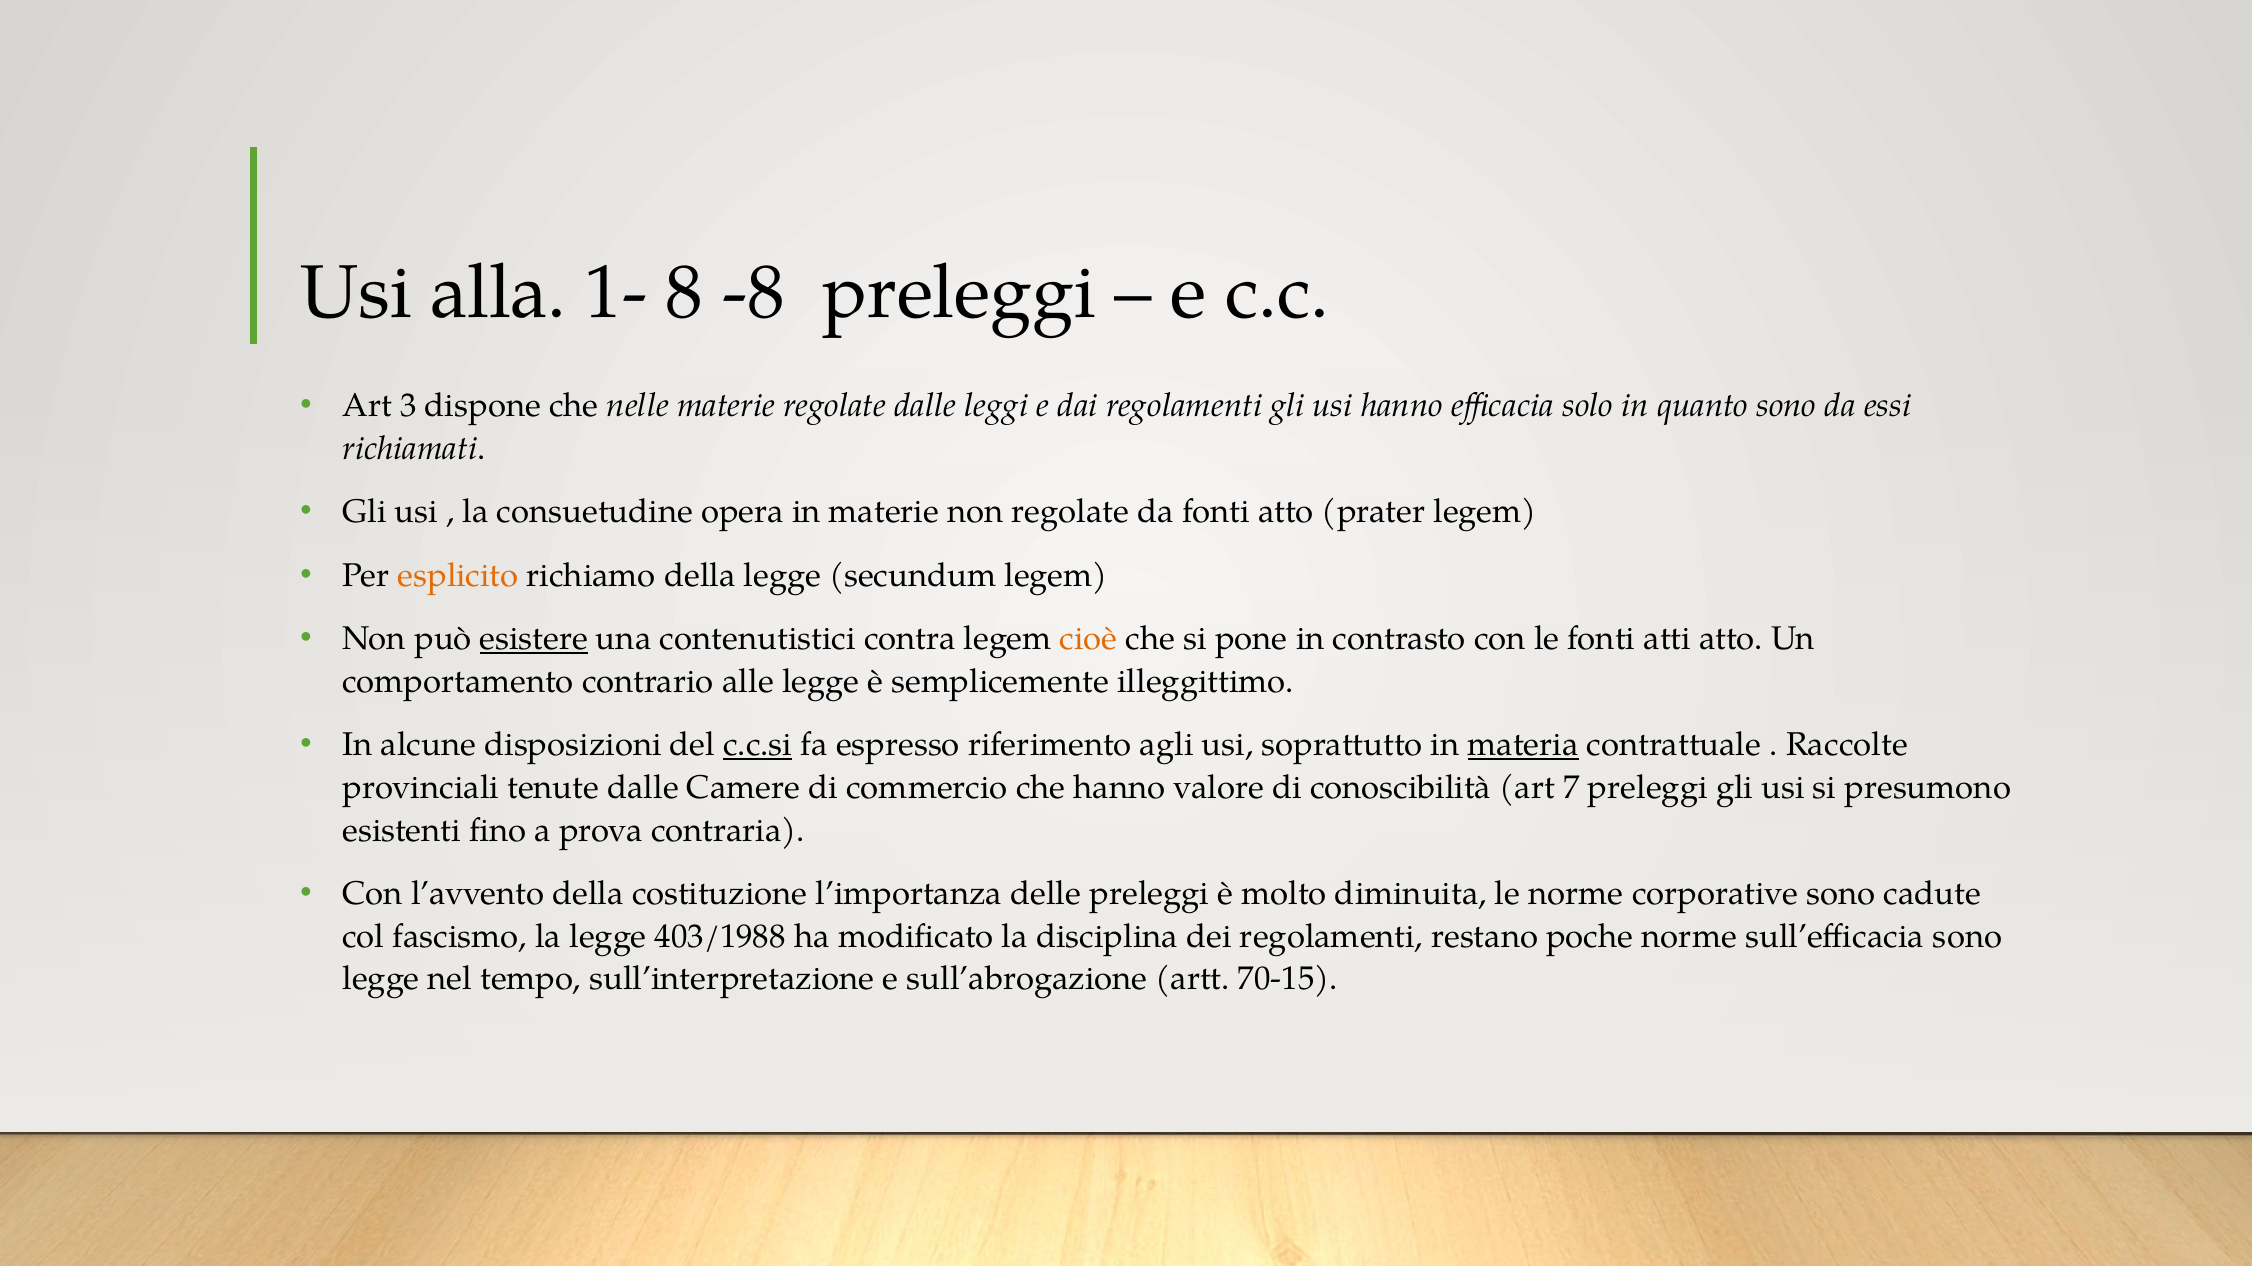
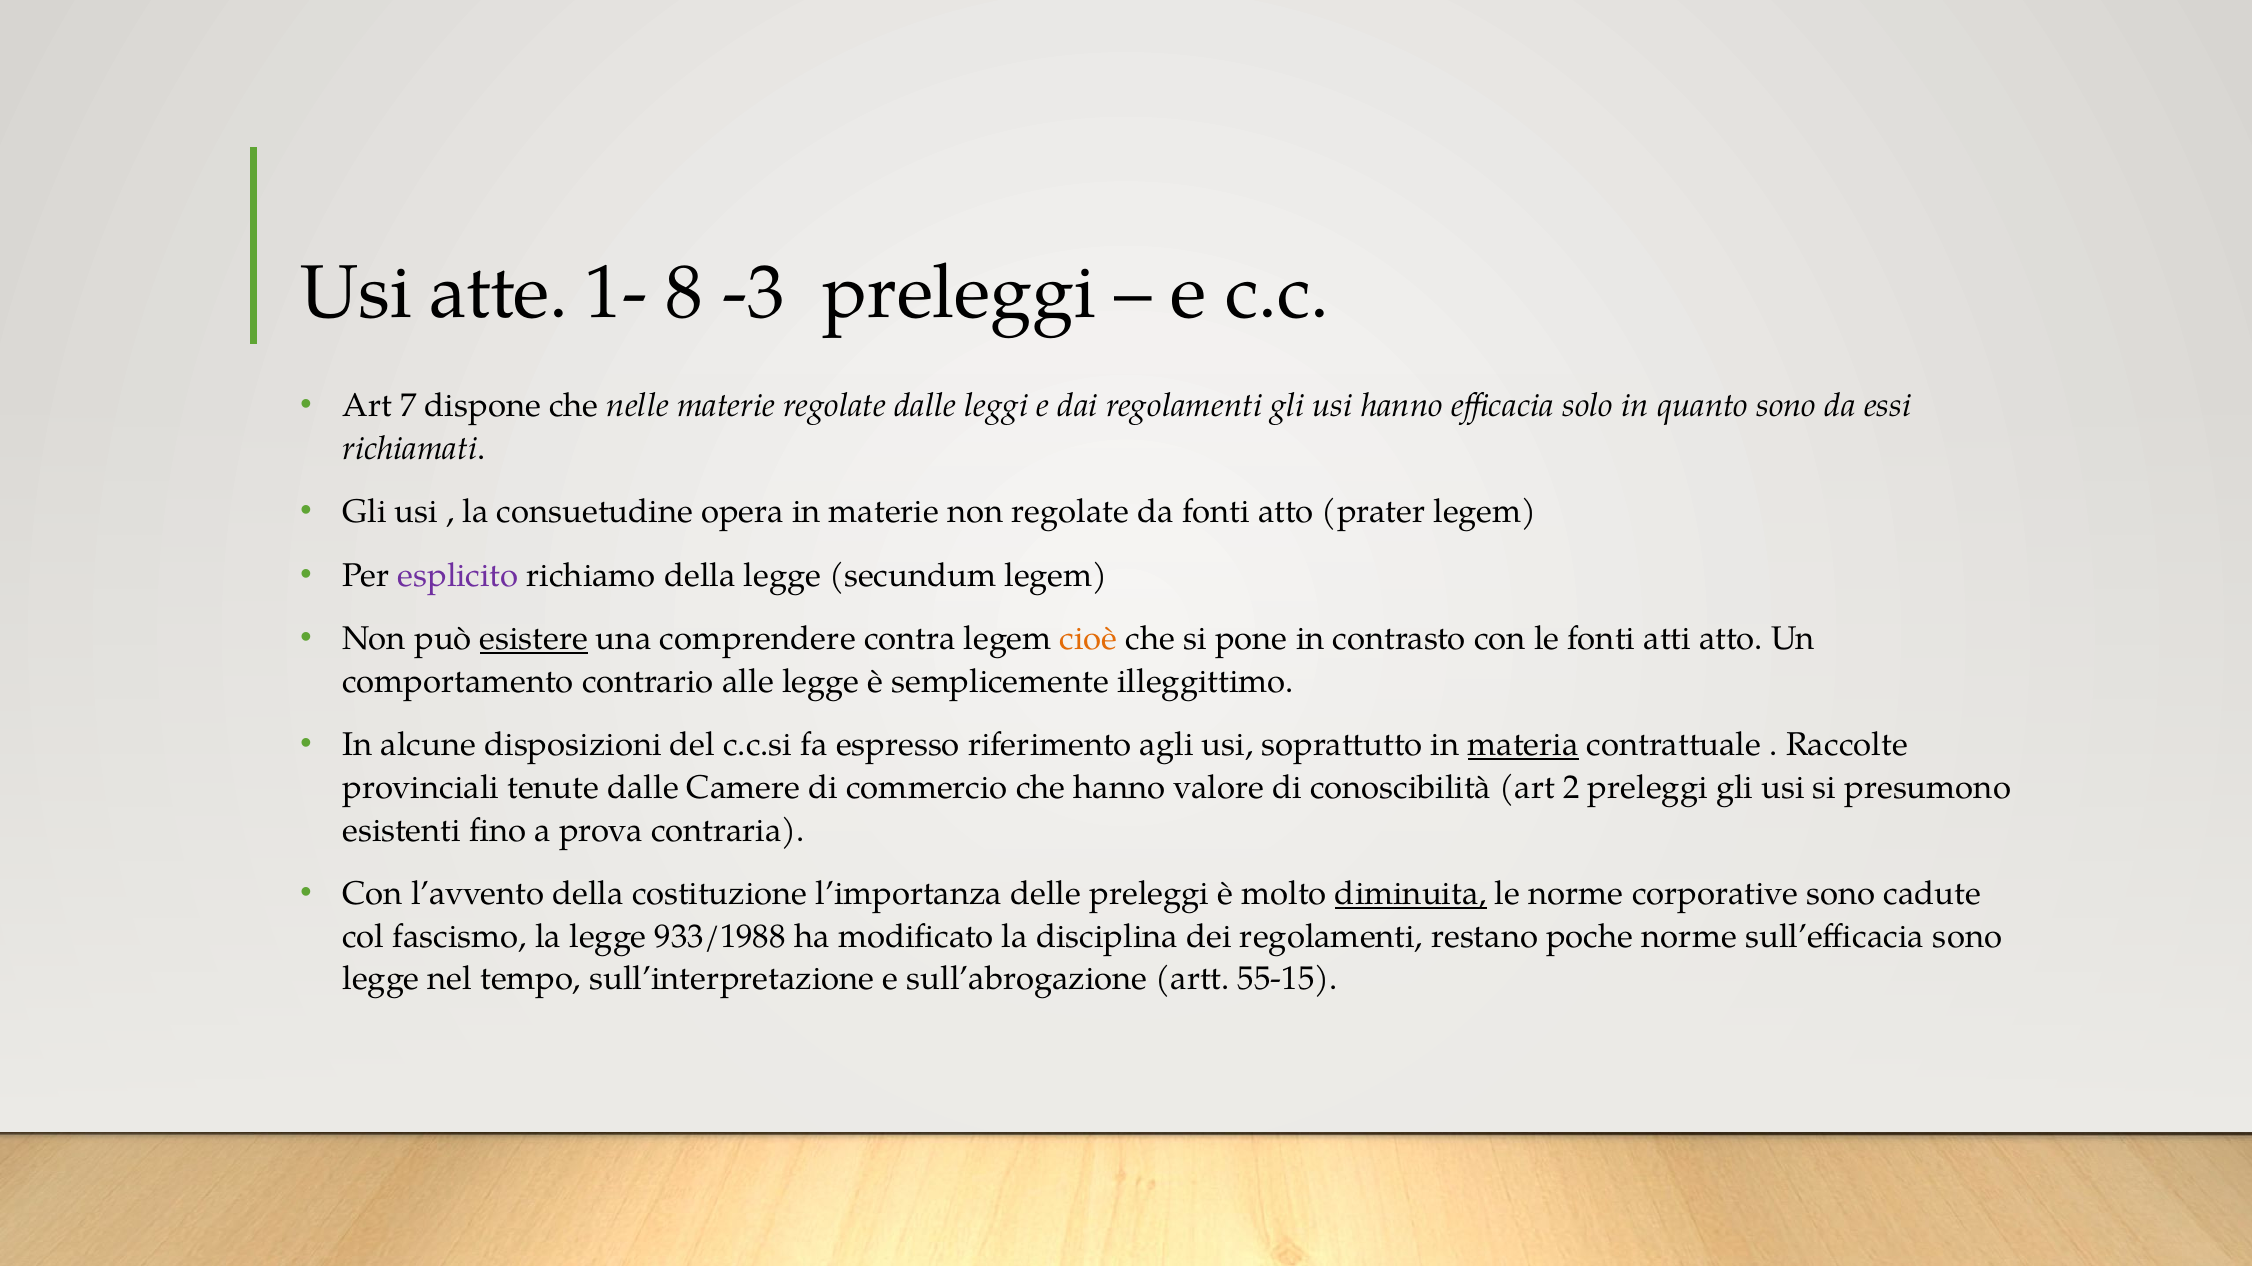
alla: alla -> atte (499, 293)
-8: -8 -> -3 (753, 293)
3: 3 -> 7 (408, 406)
esplicito colour: orange -> purple (458, 576)
contenutistici: contenutistici -> comprendere (758, 639)
c.c.si underline: present -> none (758, 746)
7: 7 -> 2 (1572, 788)
diminuita underline: none -> present (1411, 894)
403/1988: 403/1988 -> 933/1988 (720, 937)
70-15: 70-15 -> 55-15 (1288, 979)
